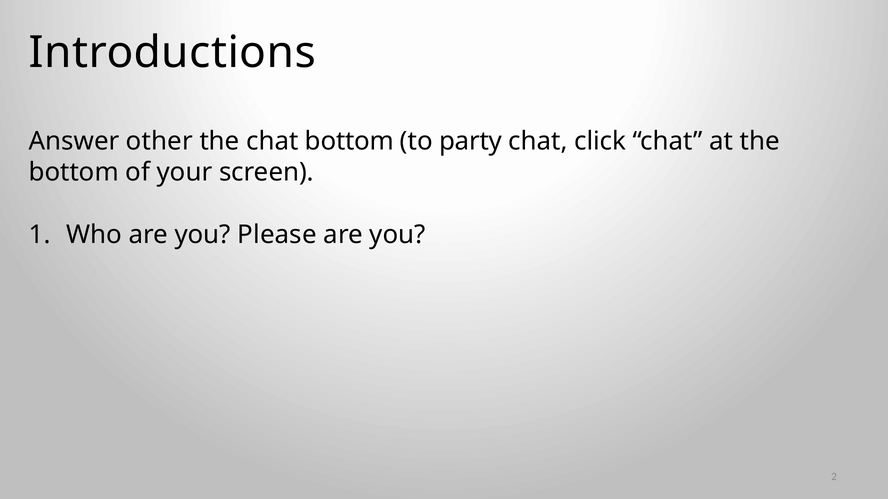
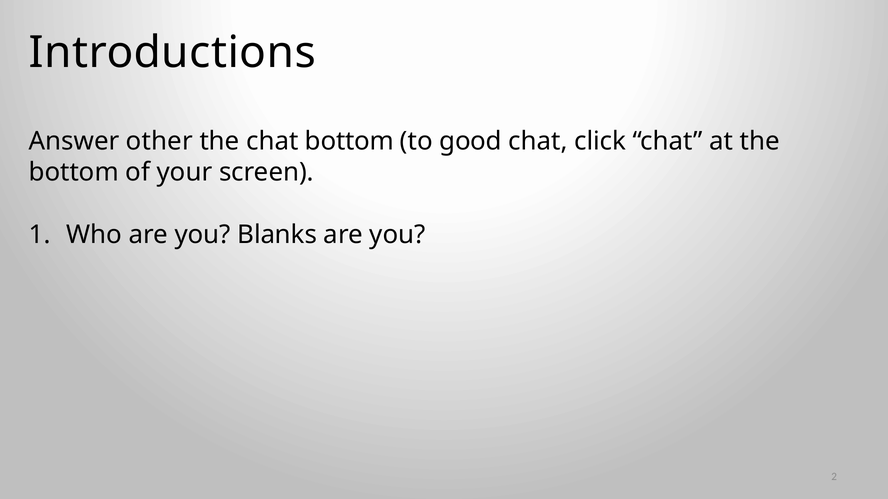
party: party -> good (471, 141)
Please: Please -> Blanks (277, 235)
